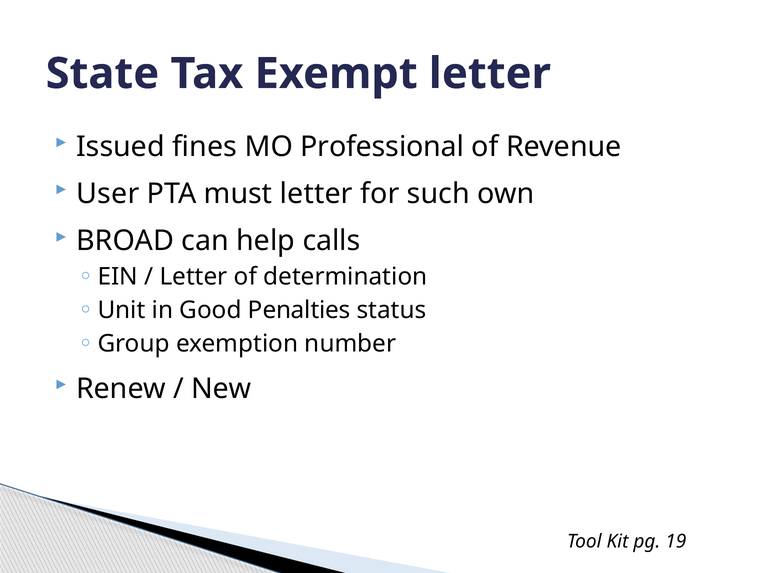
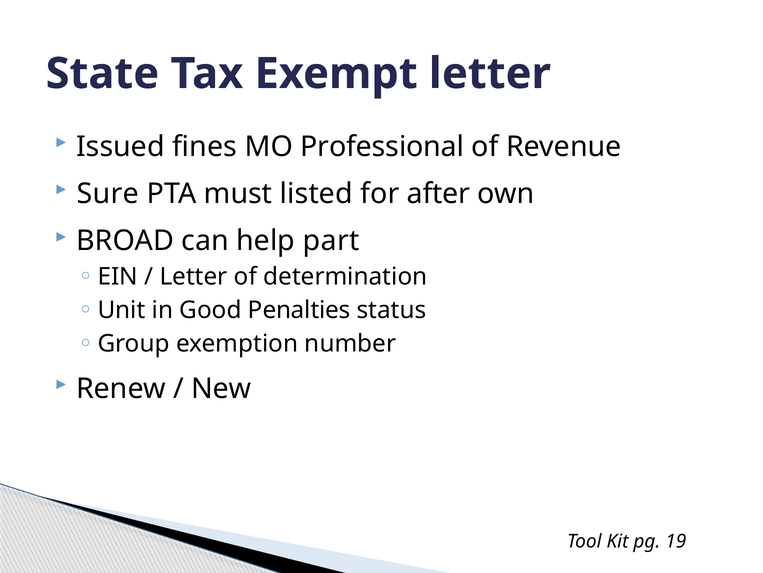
User: User -> Sure (108, 194)
must letter: letter -> listed (316, 194)
such: such -> after (438, 194)
calls: calls -> part (331, 241)
